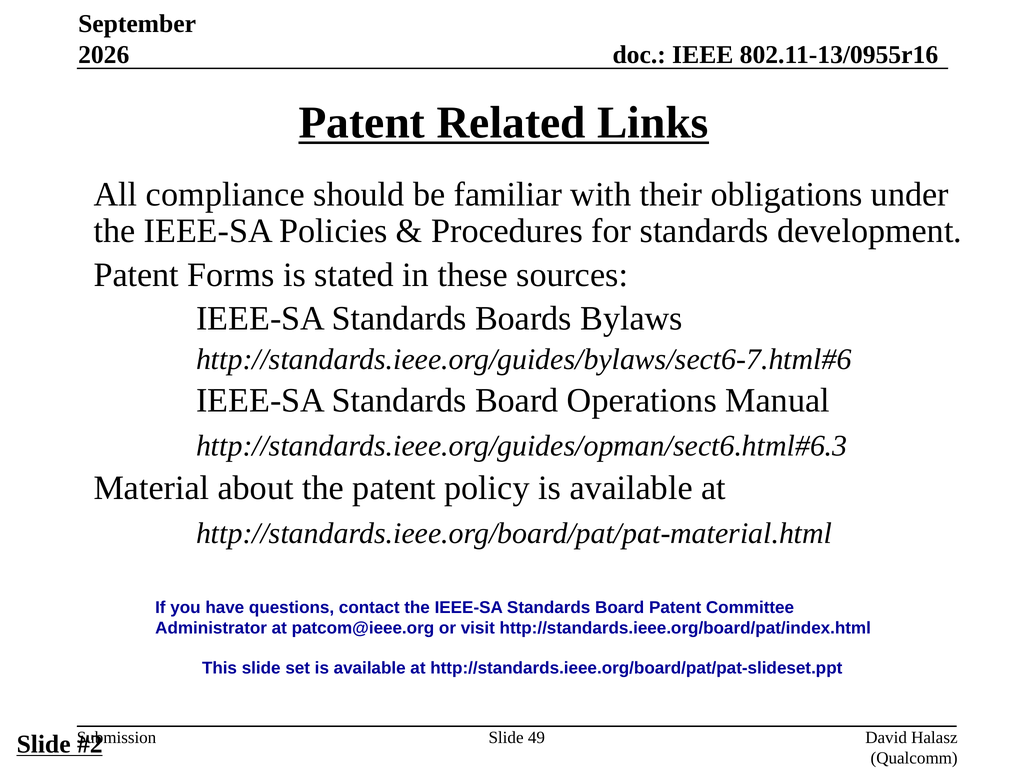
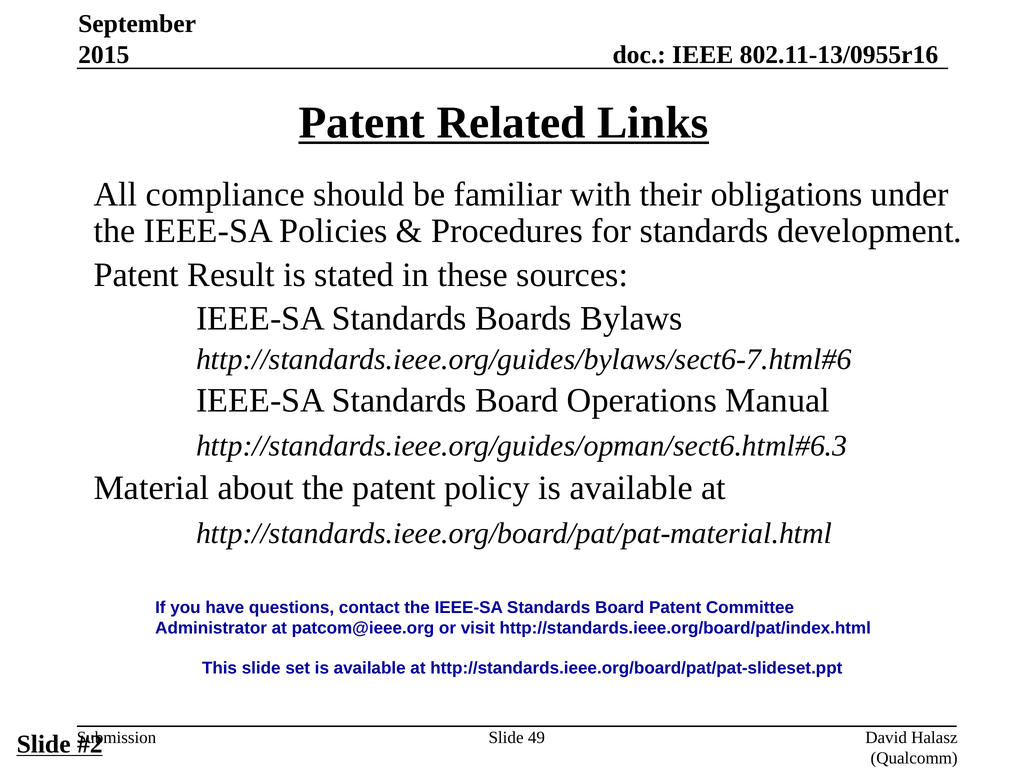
2026: 2026 -> 2015 (104, 55)
Forms: Forms -> Result (231, 275)
